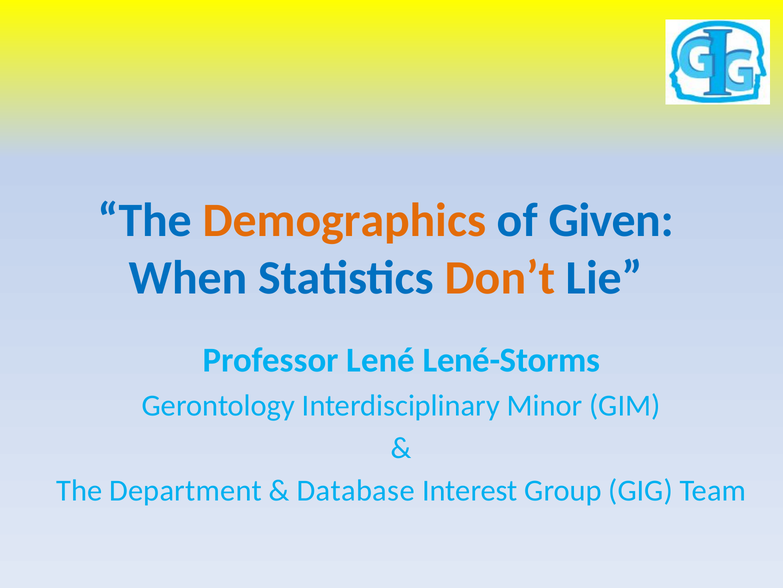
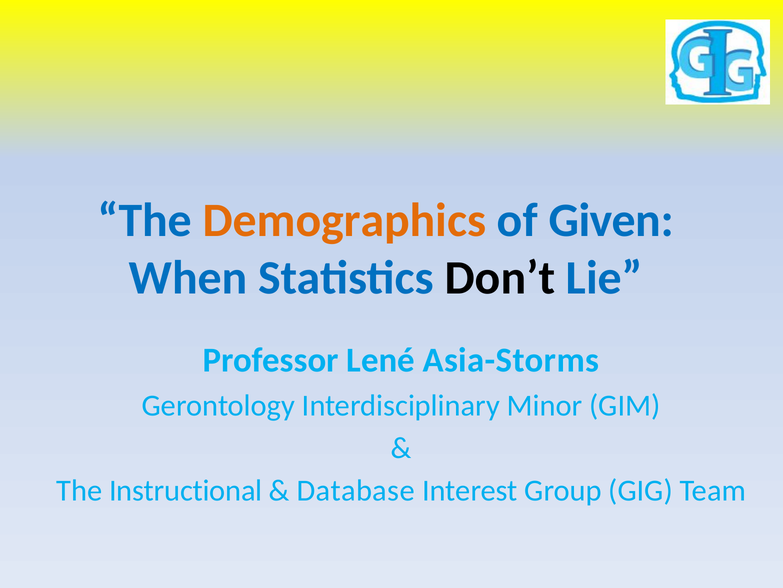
Don’t colour: orange -> black (500, 277)
Lené-Storms: Lené-Storms -> Asia-Storms (511, 360)
Department: Department -> Instructional (186, 490)
